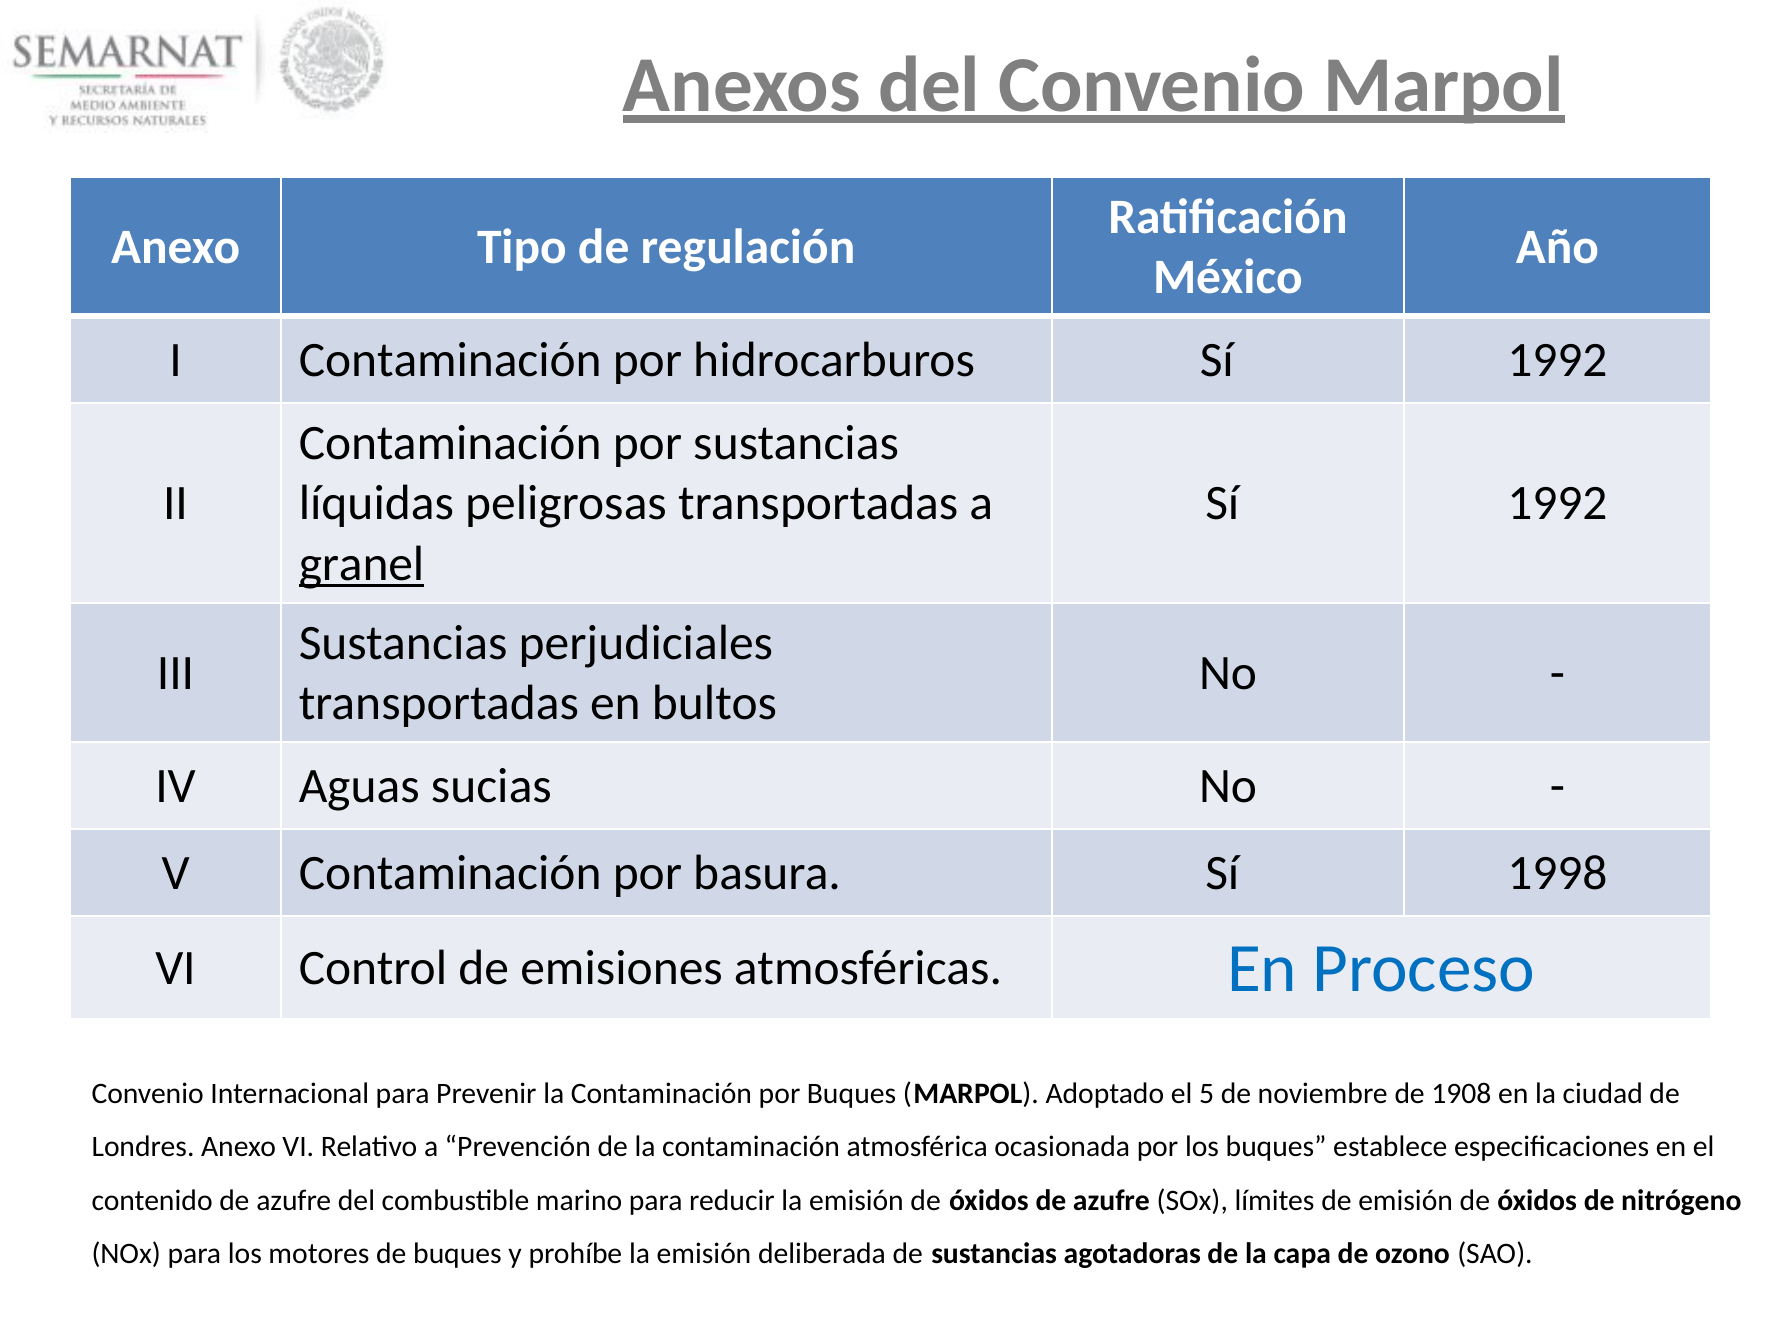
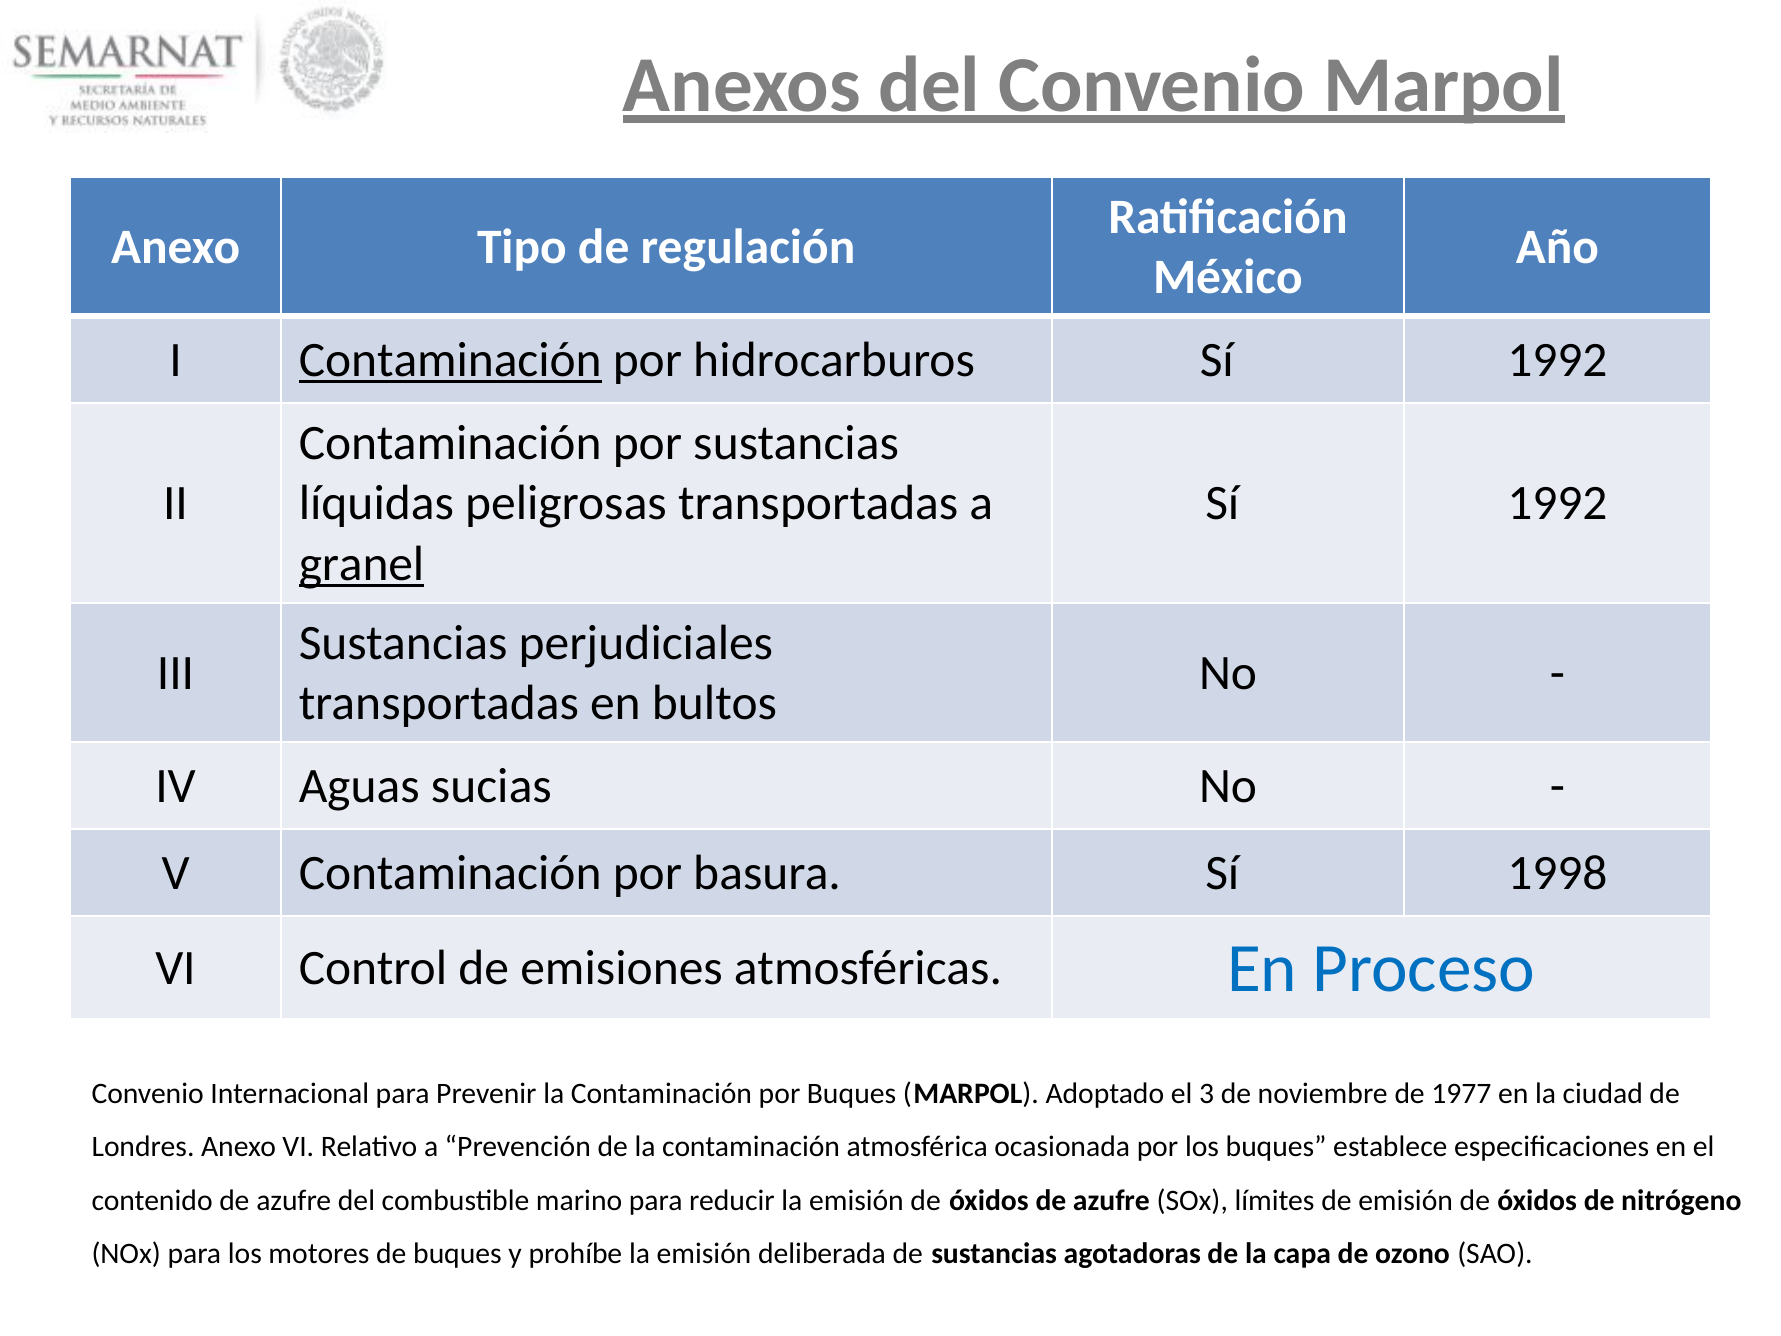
Contaminación underline: none -> present (450, 360)
5: 5 -> 3 (1207, 1093)
1908: 1908 -> 1977 (1461, 1093)
